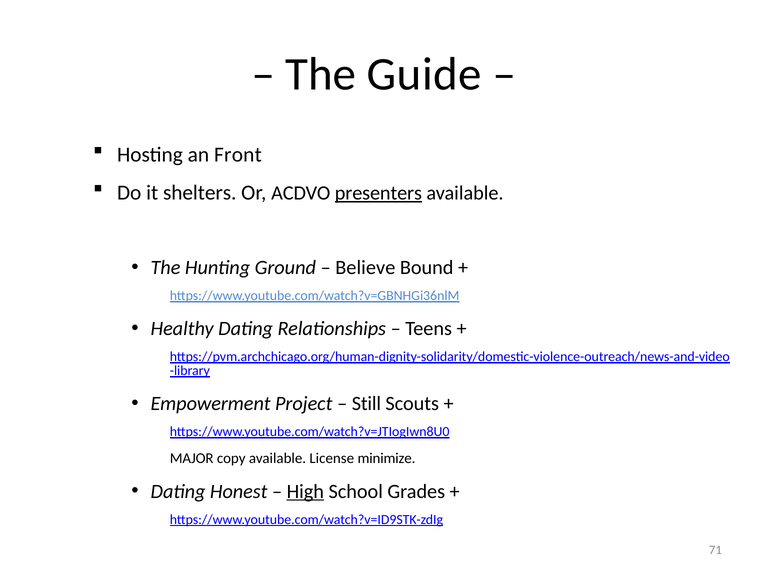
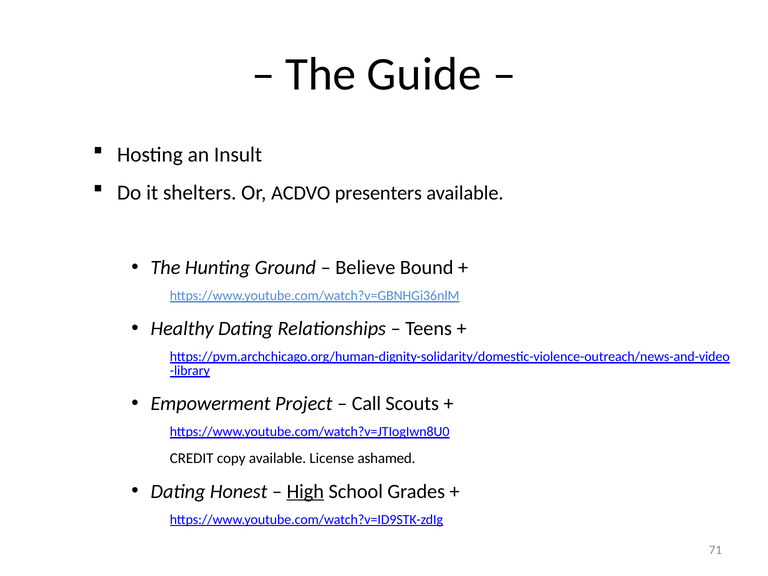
Front: Front -> Insult (238, 155)
presenters underline: present -> none (378, 193)
Still: Still -> Call (366, 403)
MAJOR: MAJOR -> CREDIT (192, 458)
minimize: minimize -> ashamed (386, 458)
